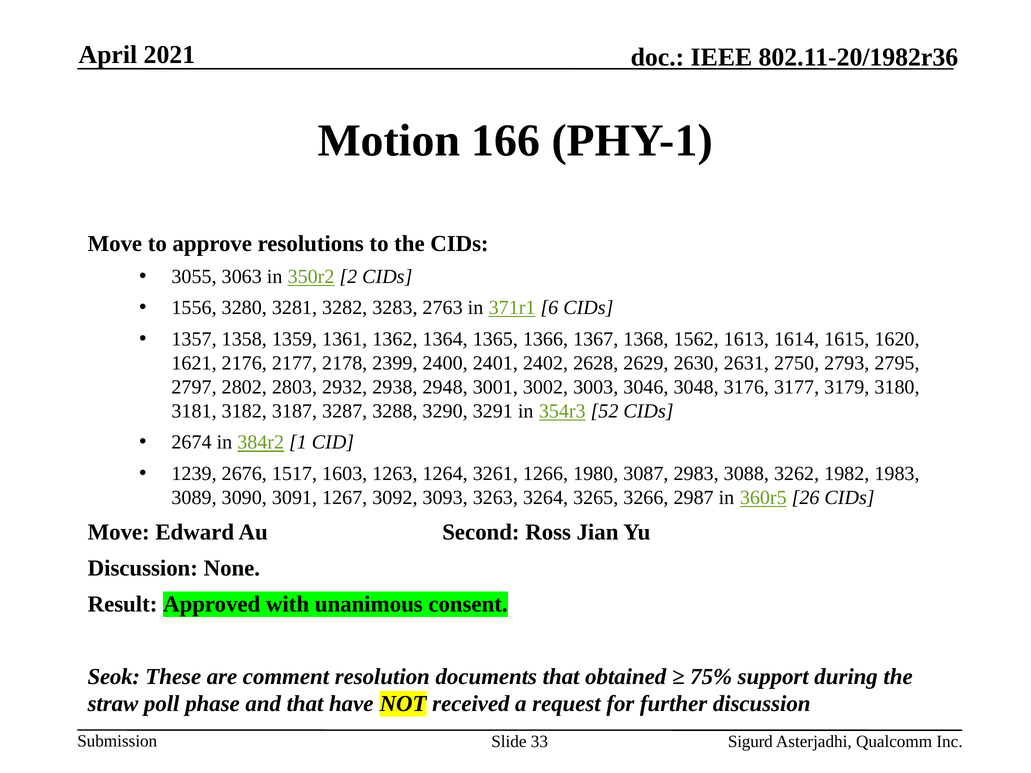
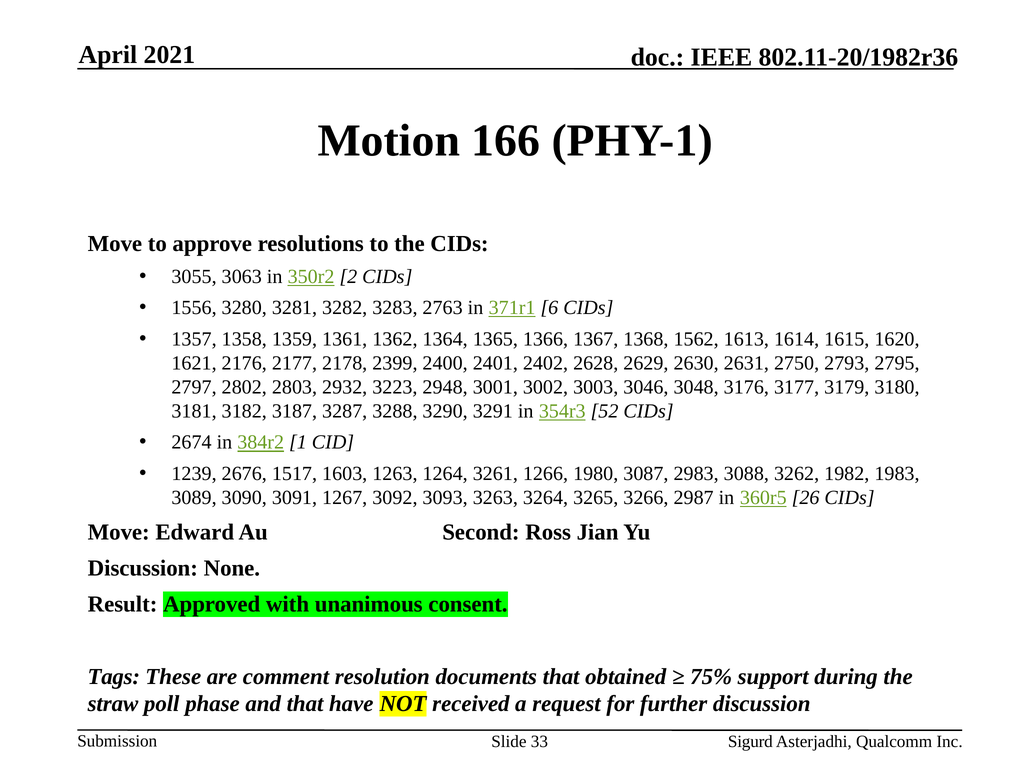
2938: 2938 -> 3223 (395, 387)
Seok: Seok -> Tags (114, 677)
